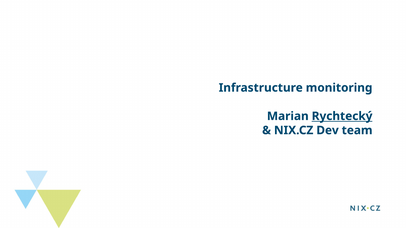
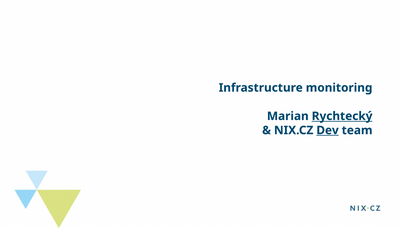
Dev underline: none -> present (328, 131)
